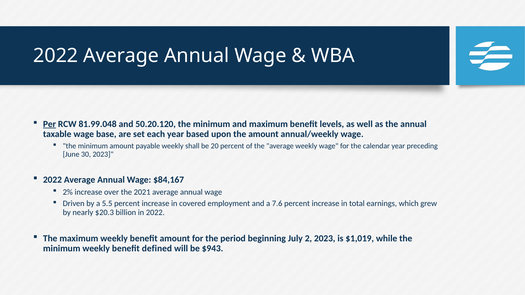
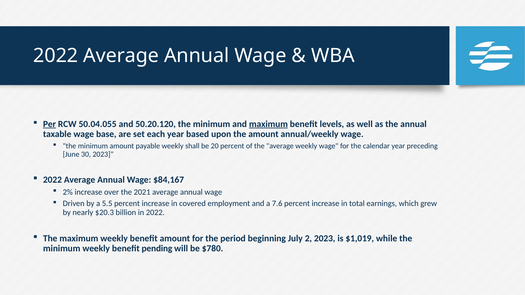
81.99.048: 81.99.048 -> 50.04.055 (98, 124)
maximum underline: none -> present (268, 124)
defined: defined -> pending (157, 249)
$943: $943 -> $780 (213, 249)
